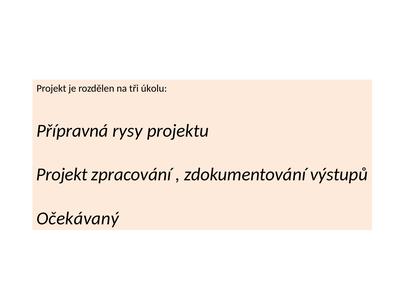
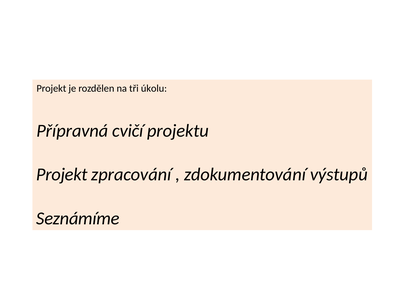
rysy: rysy -> cvičí (128, 131)
Očekávaný: Očekávaný -> Seznámíme (78, 219)
